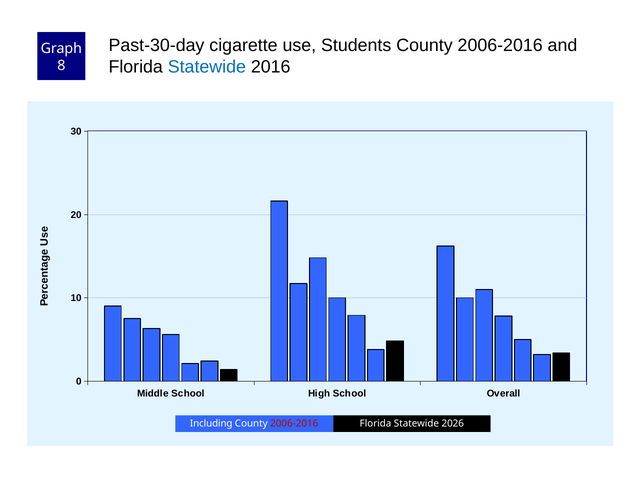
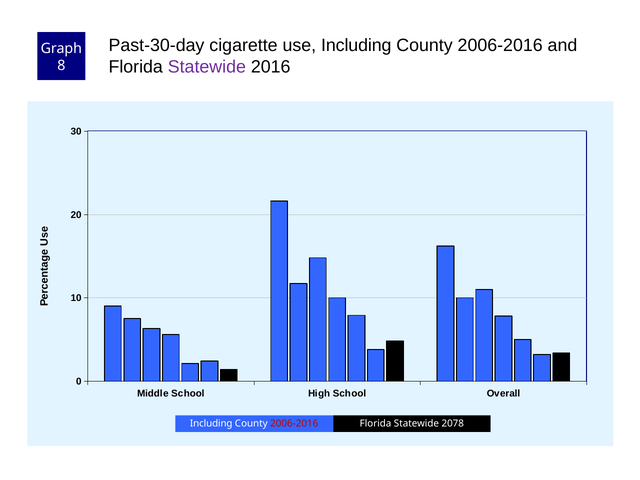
use Students: Students -> Including (356, 46)
Statewide colour: blue -> purple (207, 67)
2026: 2026 -> 2078 (453, 424)
